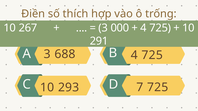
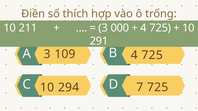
267: 267 -> 211 (28, 28)
688: 688 -> 109 (65, 54)
293: 293 -> 294 (69, 88)
